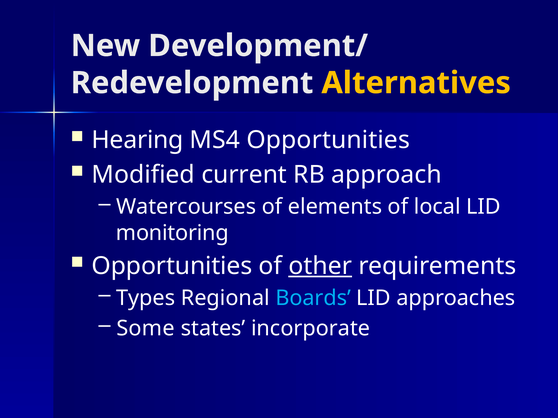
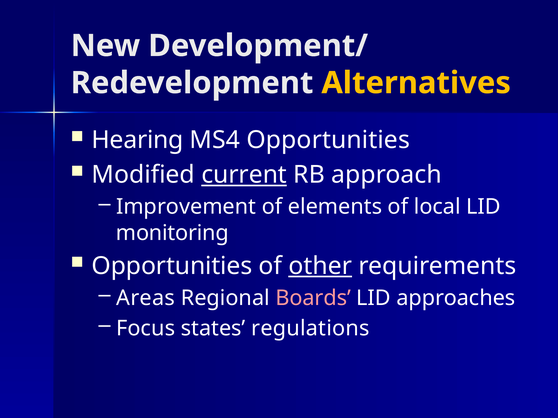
current underline: none -> present (244, 175)
Watercourses: Watercourses -> Improvement (186, 207)
Types: Types -> Areas (146, 298)
Boards colour: light blue -> pink (313, 298)
Some: Some -> Focus (146, 329)
incorporate: incorporate -> regulations (310, 329)
